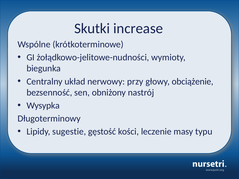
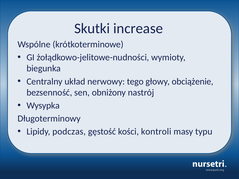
przy: przy -> tego (135, 82)
sugestie: sugestie -> podczas (69, 132)
leczenie: leczenie -> kontroli (156, 132)
